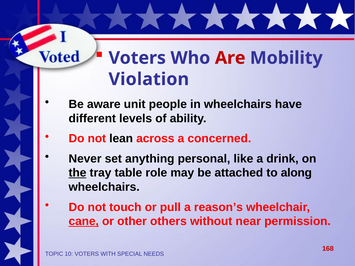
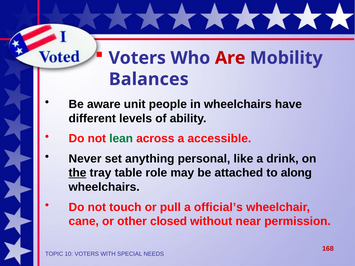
Violation: Violation -> Balances (149, 79)
lean colour: black -> green (121, 139)
concerned: concerned -> accessible (219, 139)
reason’s: reason’s -> official’s (218, 207)
cane underline: present -> none (84, 222)
others: others -> closed (169, 222)
